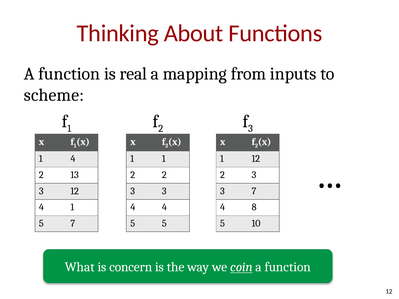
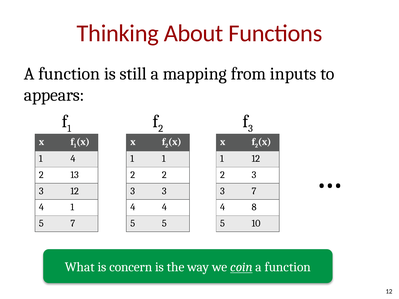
real: real -> still (133, 74)
scheme: scheme -> appears (54, 95)
